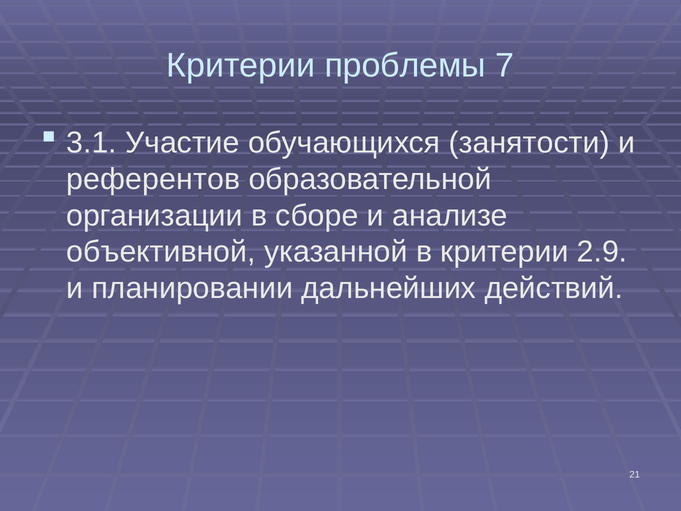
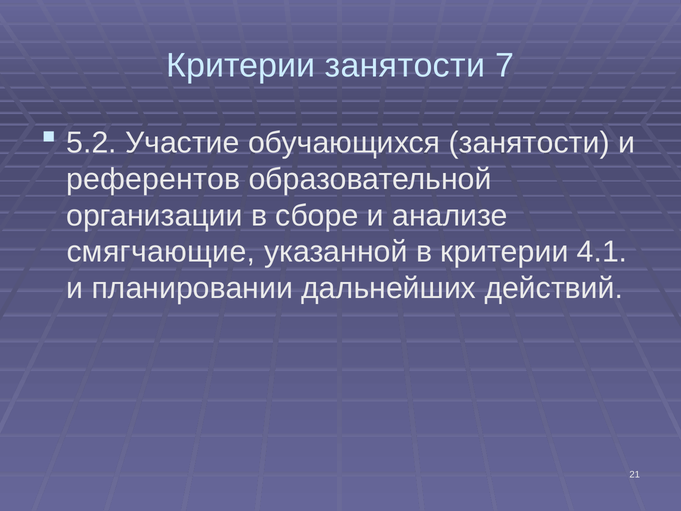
Критерии проблемы: проблемы -> занятости (405, 65)
3.1: 3.1 -> 5.2 (92, 143)
объективной: объективной -> смягчающие (161, 252)
2.9: 2.9 -> 4.1 (602, 252)
